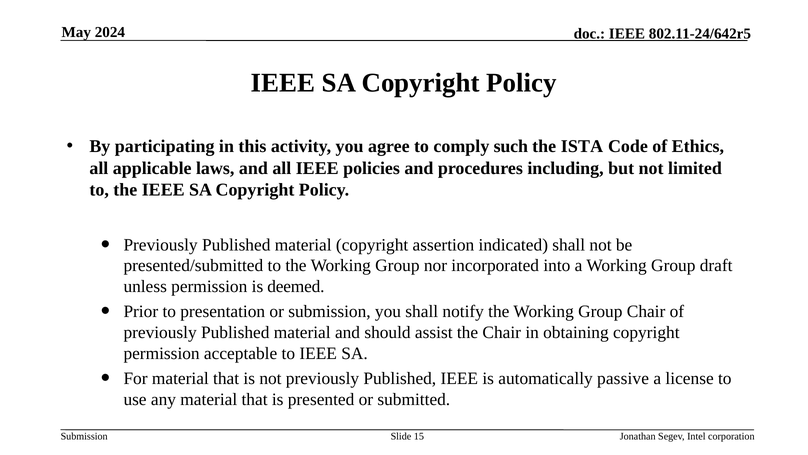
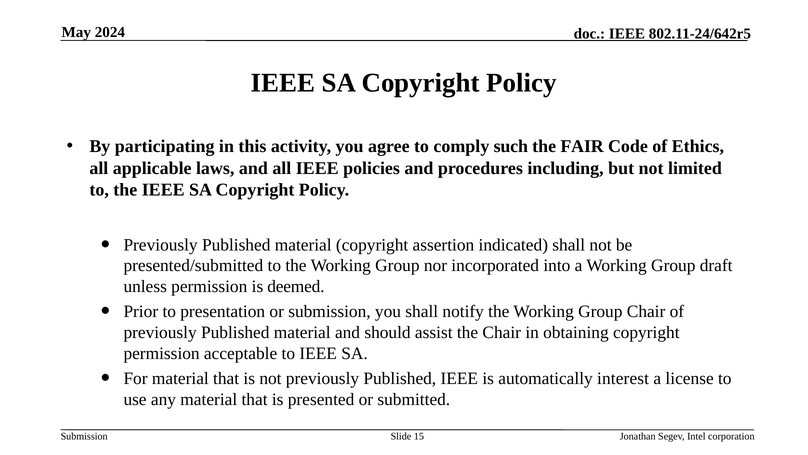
ISTA: ISTA -> FAIR (582, 146)
passive: passive -> interest (623, 378)
